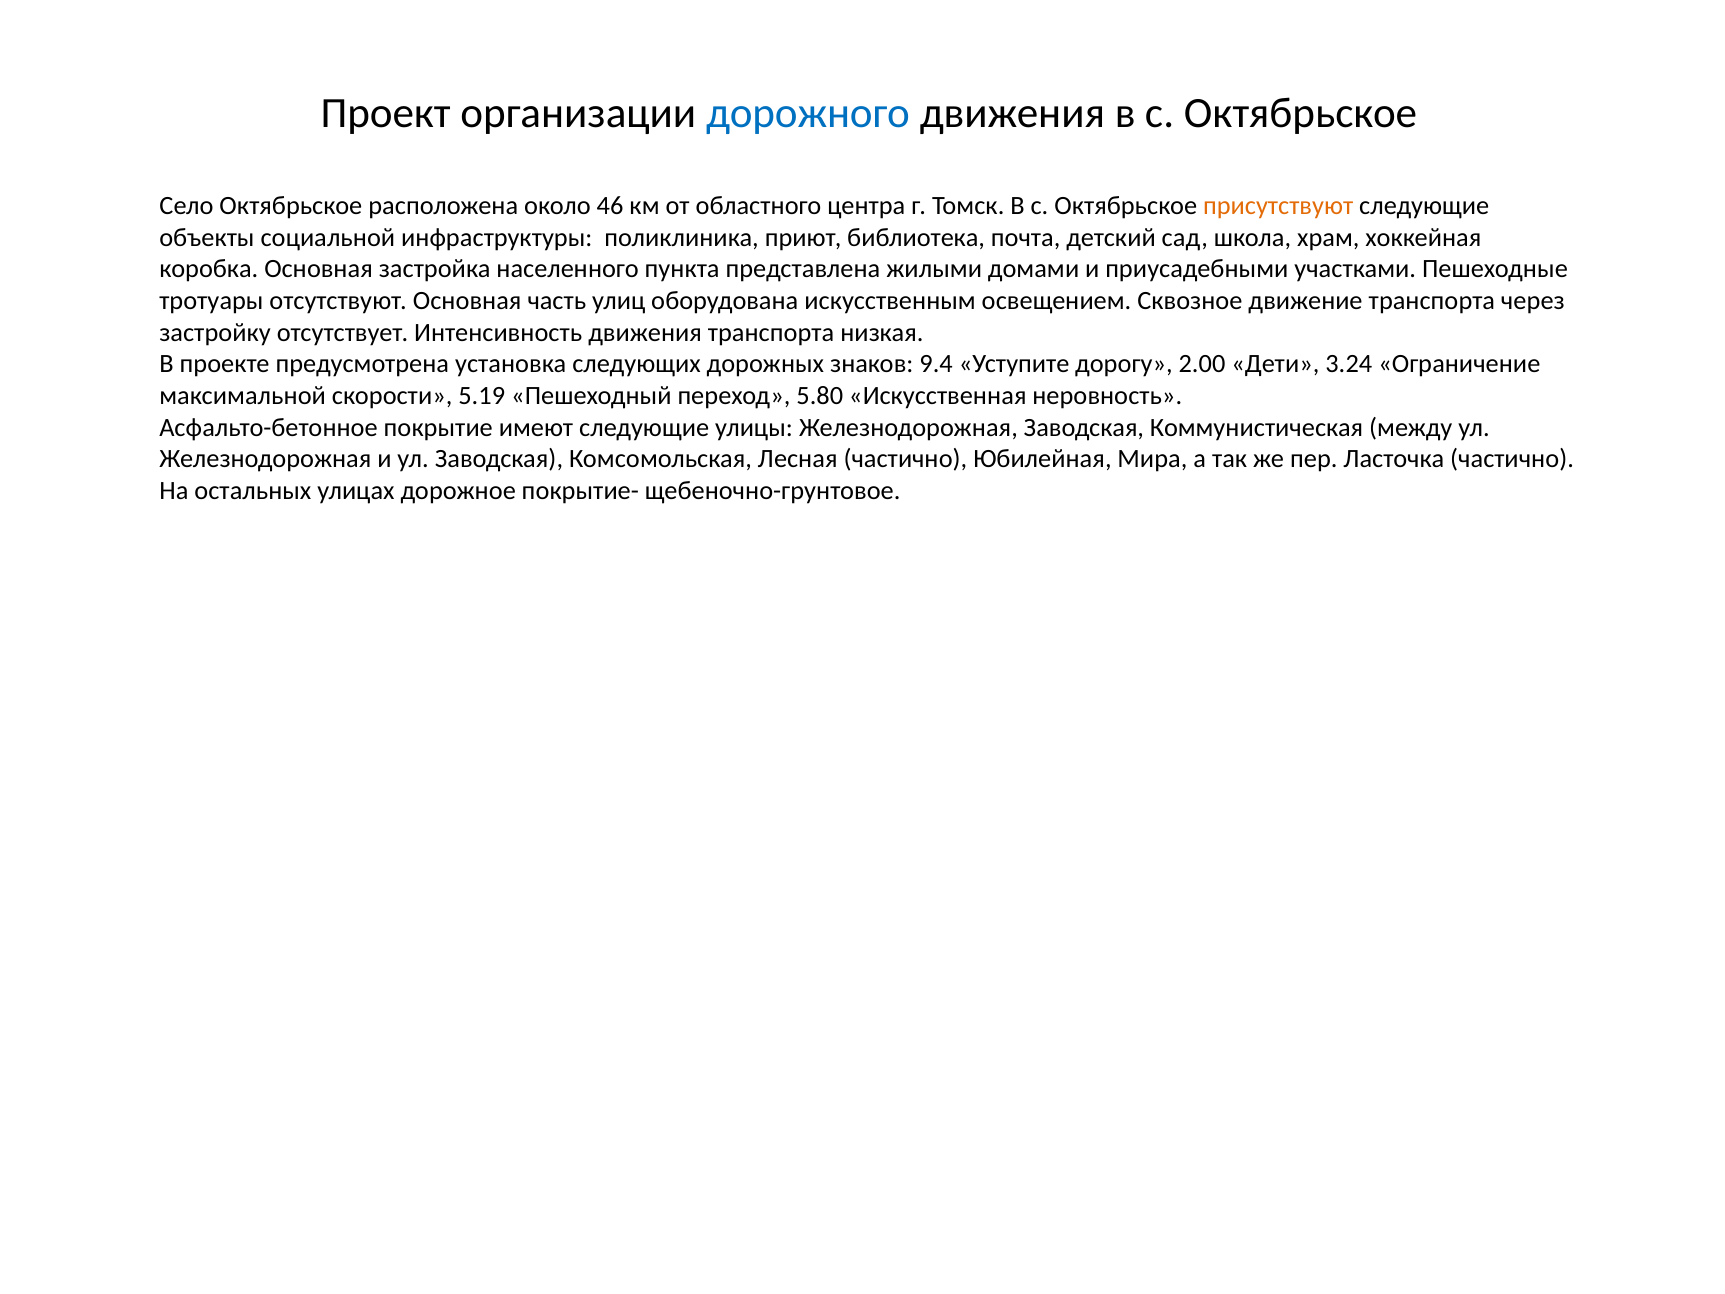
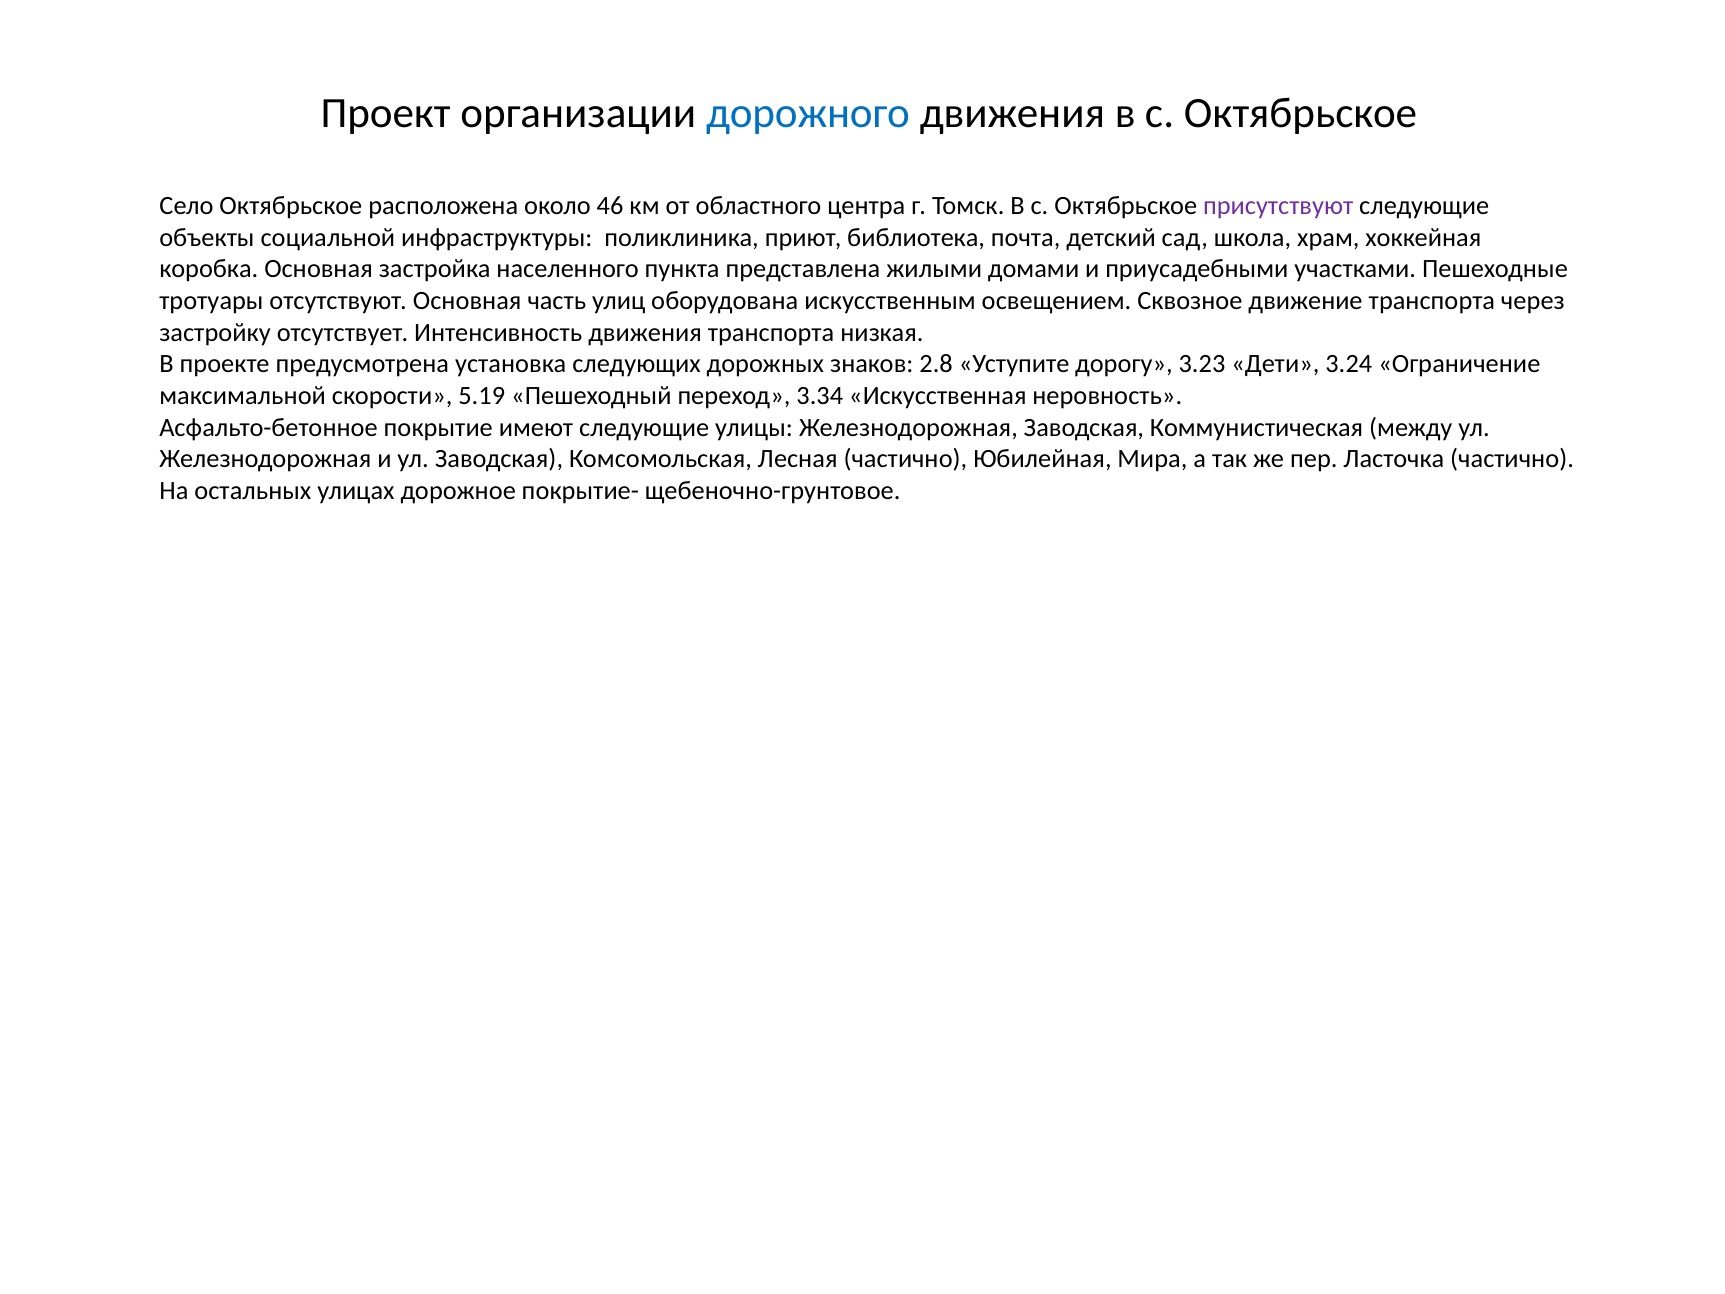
присутствуют colour: orange -> purple (1278, 206)
9.4: 9.4 -> 2.8 (936, 364)
2.00: 2.00 -> 3.23 (1202, 364)
5.80: 5.80 -> 3.34 (820, 396)
